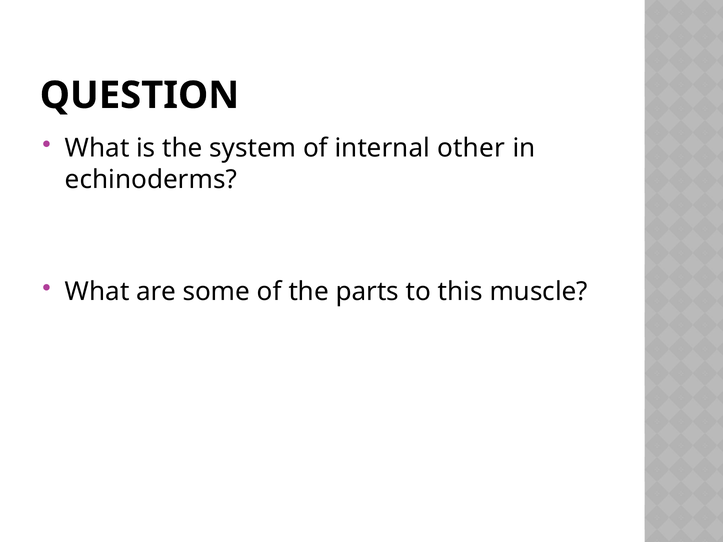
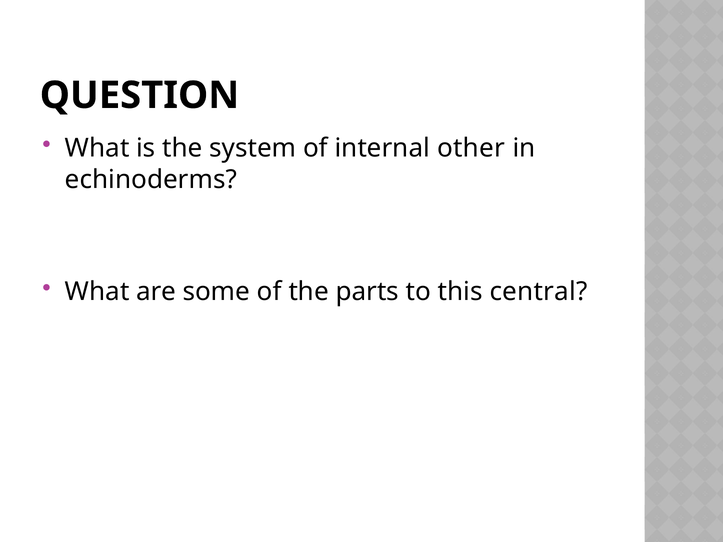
muscle: muscle -> central (539, 292)
